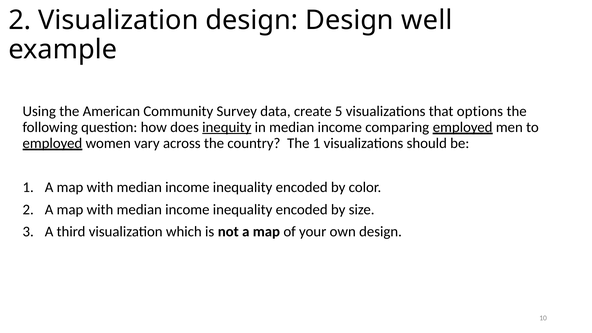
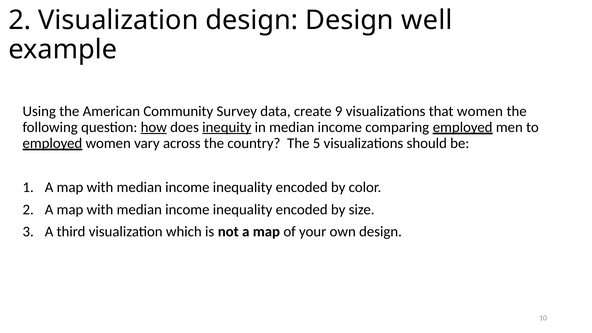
5: 5 -> 9 (339, 111)
that options: options -> women (480, 111)
how underline: none -> present (154, 127)
The 1: 1 -> 5 (317, 143)
